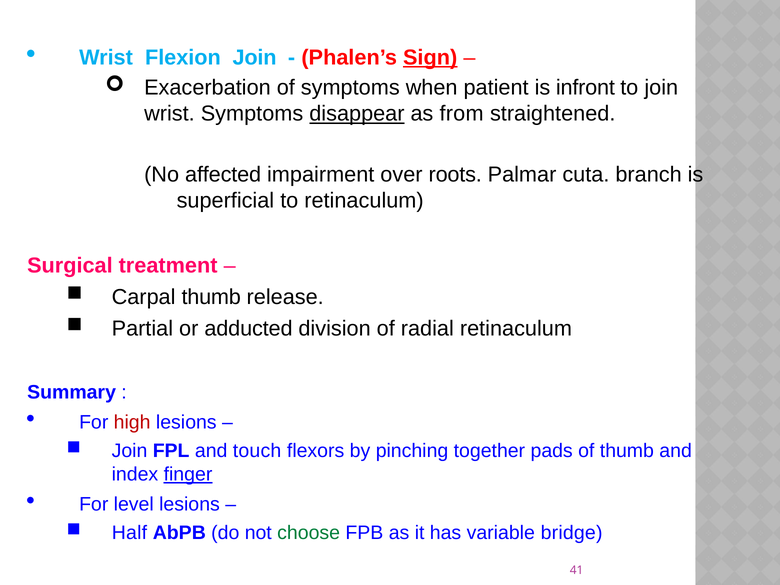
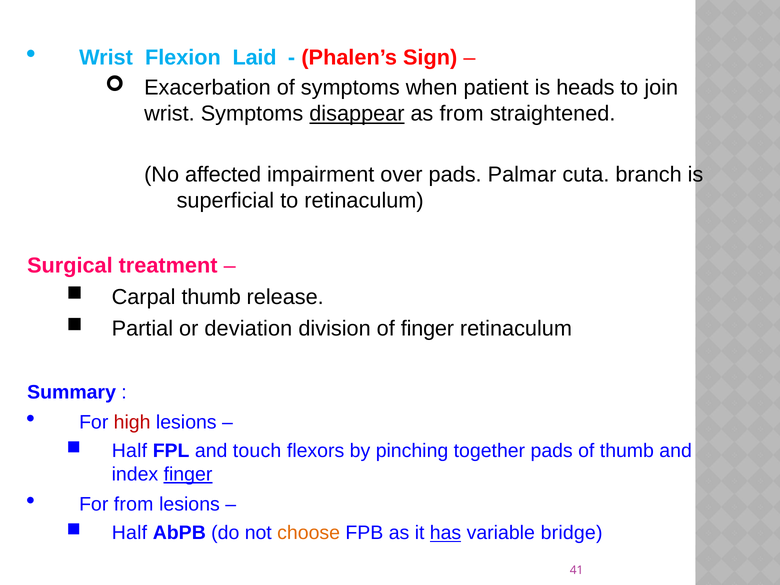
Flexion Join: Join -> Laid (255, 57)
Sign underline: present -> none (430, 57)
infront: infront -> heads (585, 88)
over roots: roots -> pads (455, 175)
adducted: adducted -> deviation (248, 329)
of radial: radial -> finger (427, 329)
Join: Join -> Half (129, 451)
For level: level -> from (134, 504)
choose colour: green -> orange (309, 533)
has underline: none -> present (446, 533)
